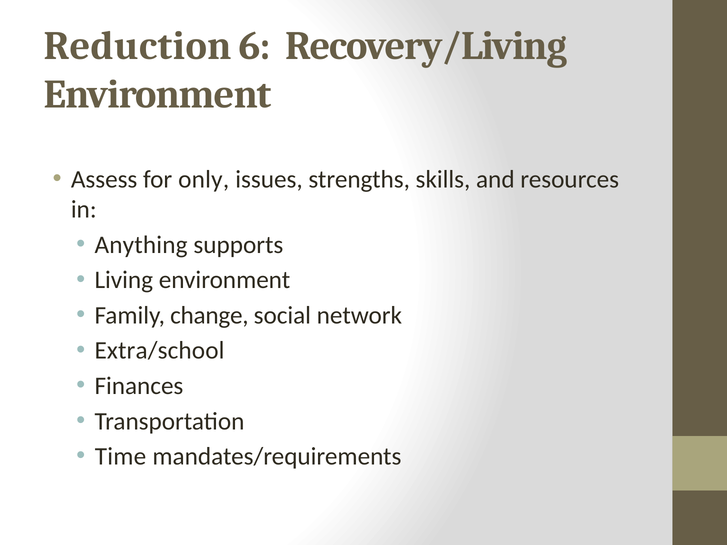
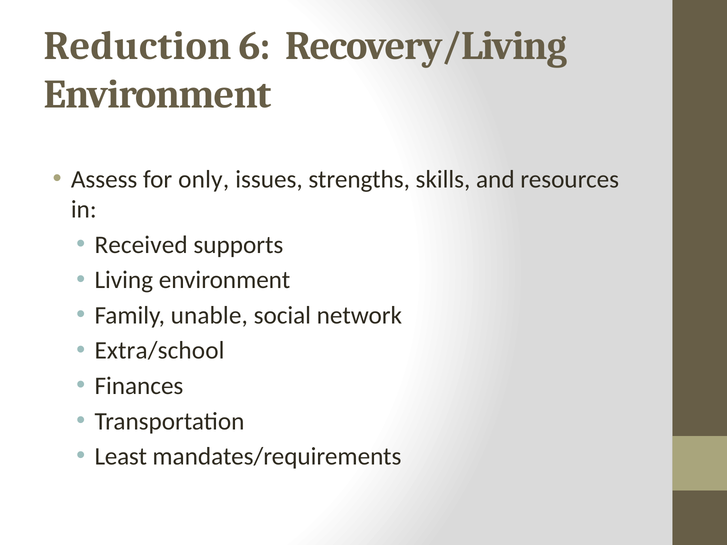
Anything: Anything -> Received (141, 245)
change: change -> unable (209, 316)
Time: Time -> Least (121, 457)
